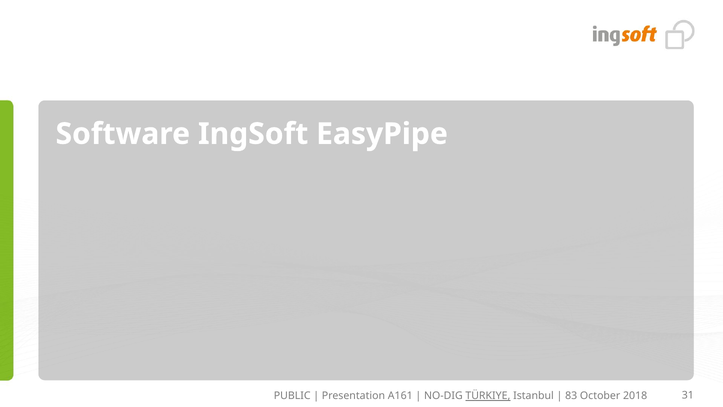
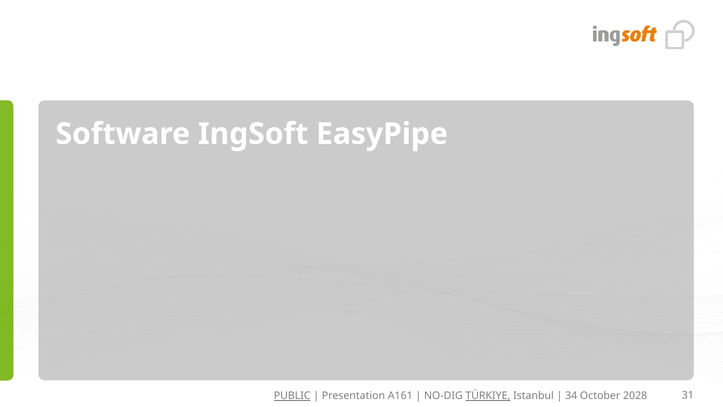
PUBLIC underline: none -> present (292, 396)
83: 83 -> 34 (571, 396)
2018: 2018 -> 2028 (635, 396)
